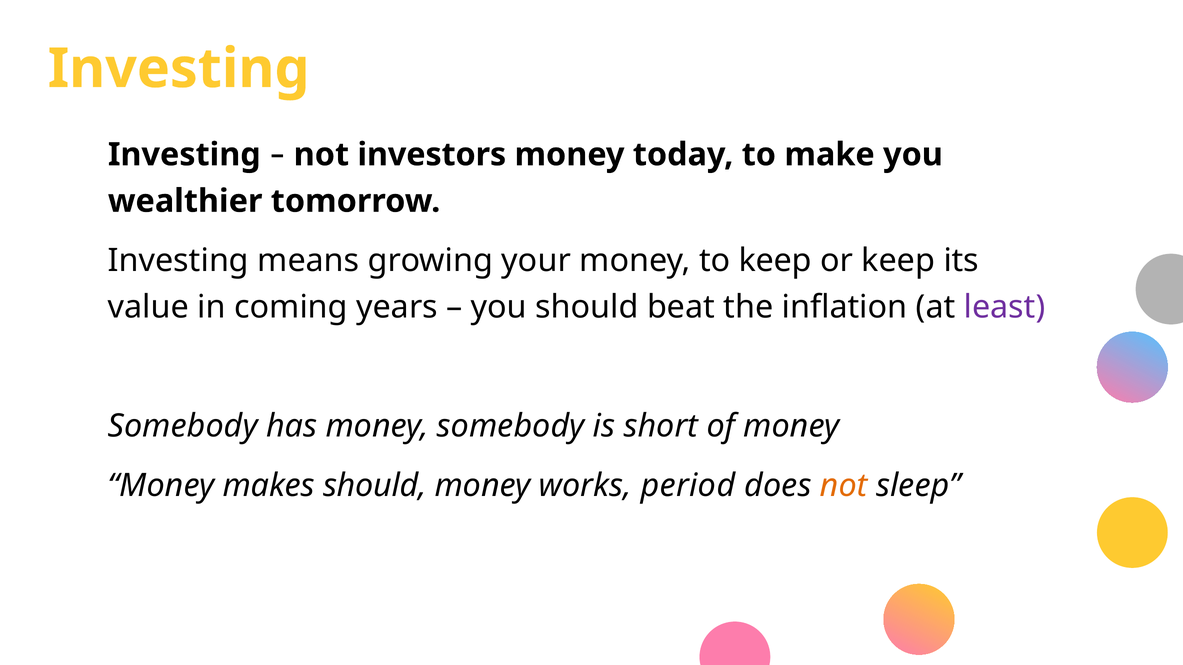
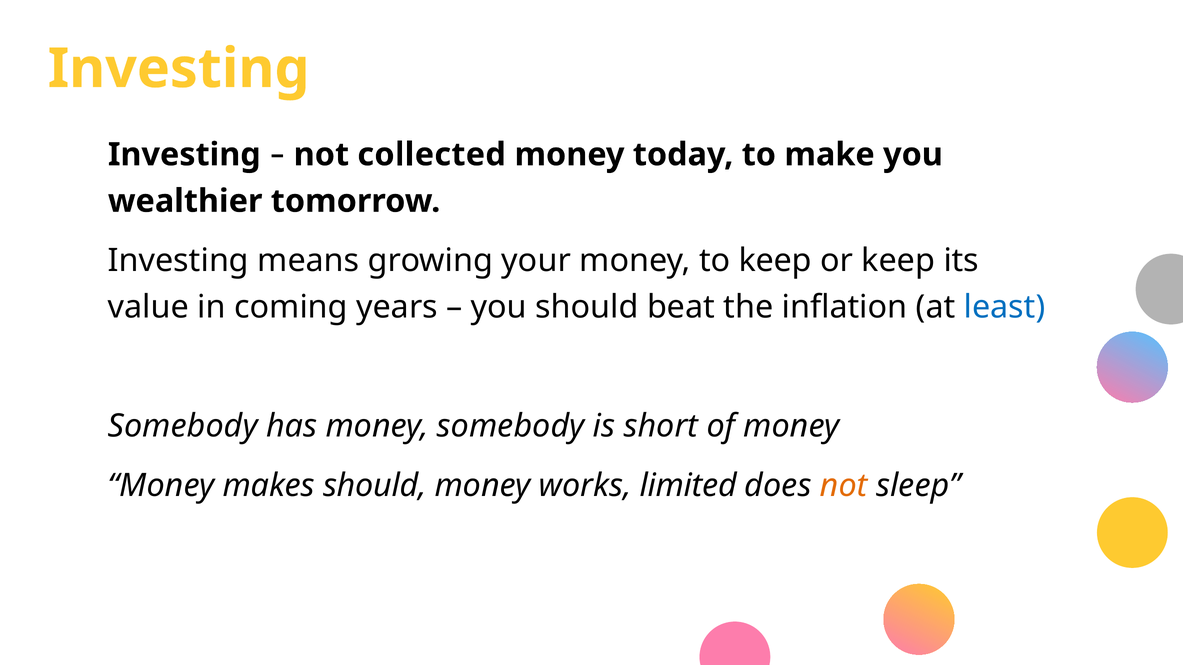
investors: investors -> collected (432, 155)
least colour: purple -> blue (1005, 307)
period: period -> limited (688, 486)
